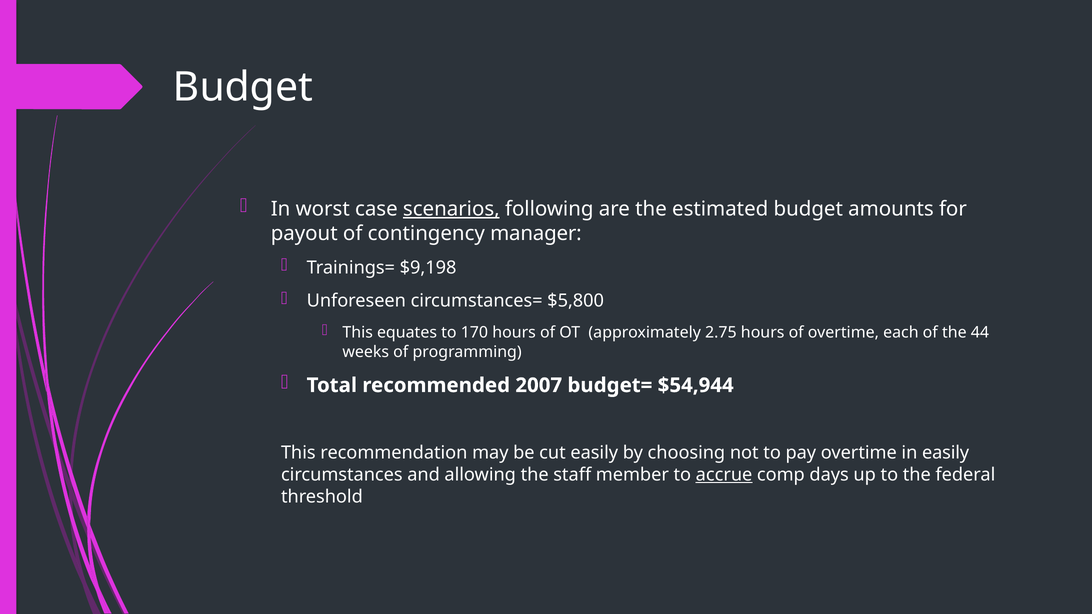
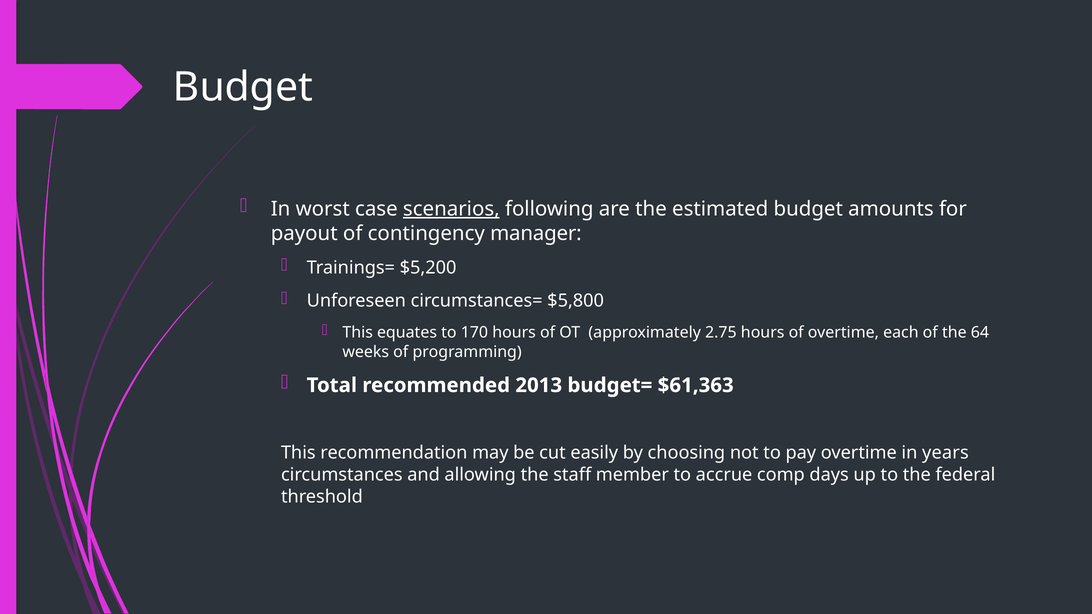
$9,198: $9,198 -> $5,200 (428, 268)
44: 44 -> 64 (980, 333)
2007: 2007 -> 2013 (539, 385)
$54,944: $54,944 -> $61,363 (696, 385)
in easily: easily -> years (945, 453)
accrue underline: present -> none (724, 475)
